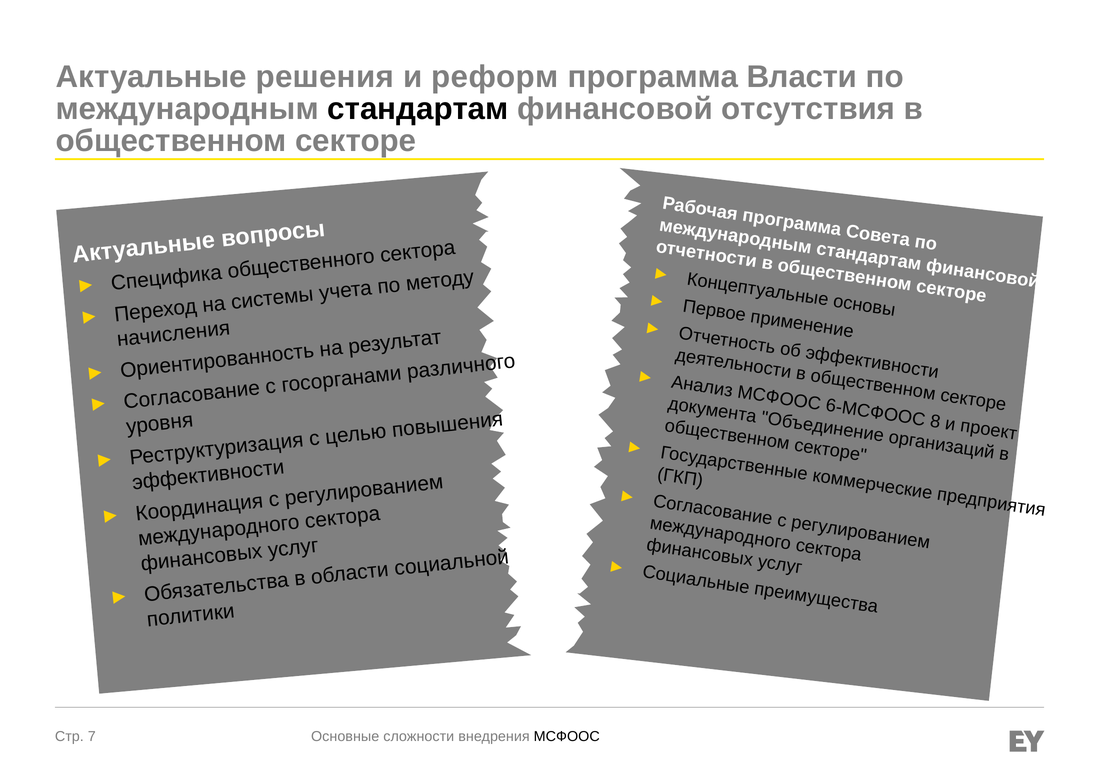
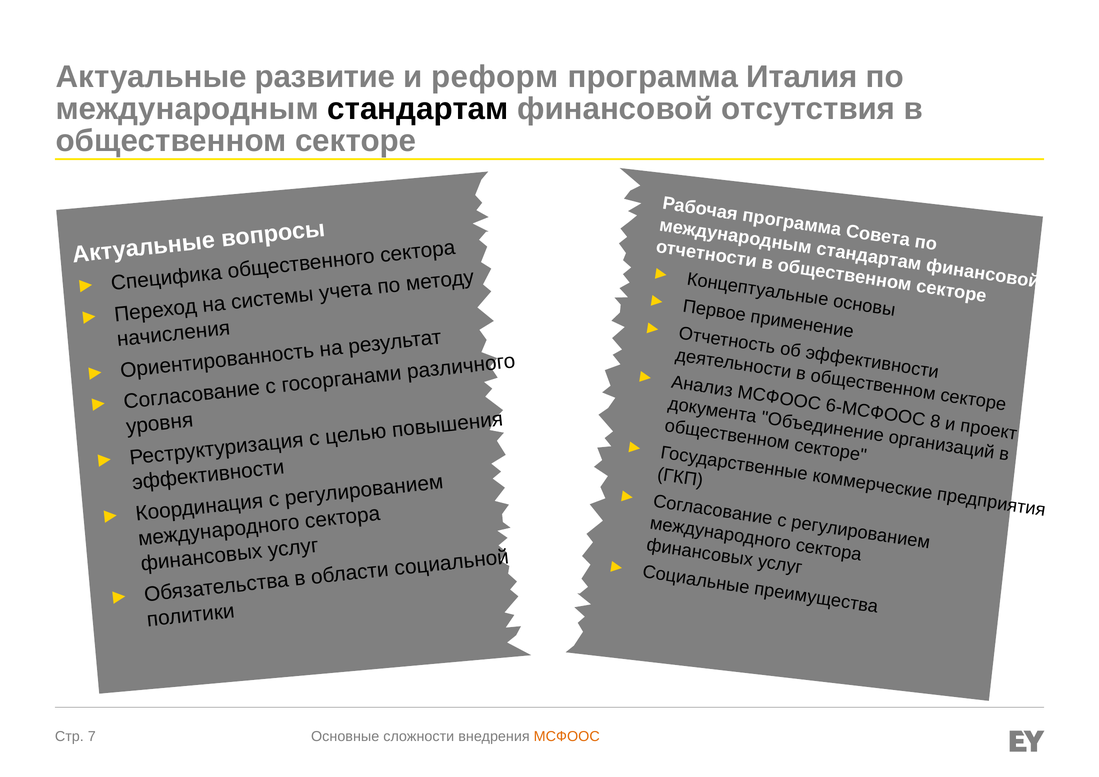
решения: решения -> развитие (325, 77)
Власти: Власти -> Италия (802, 77)
МСФООС colour: black -> orange (567, 737)
